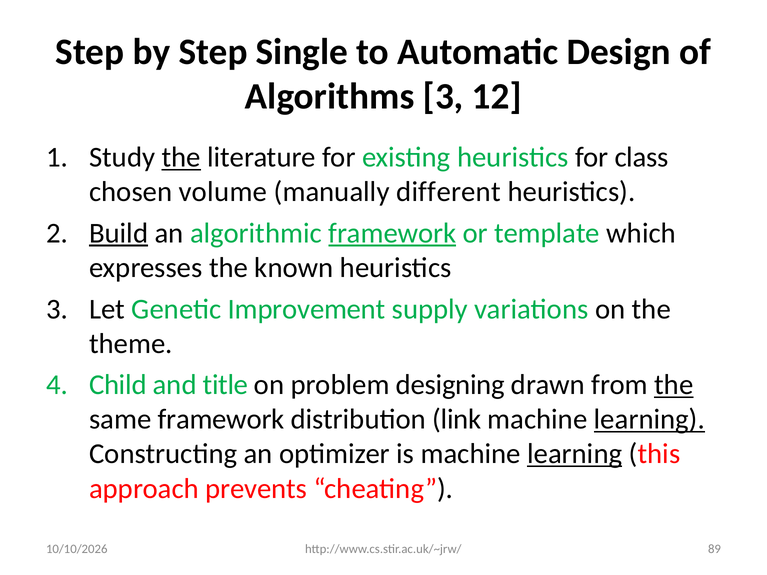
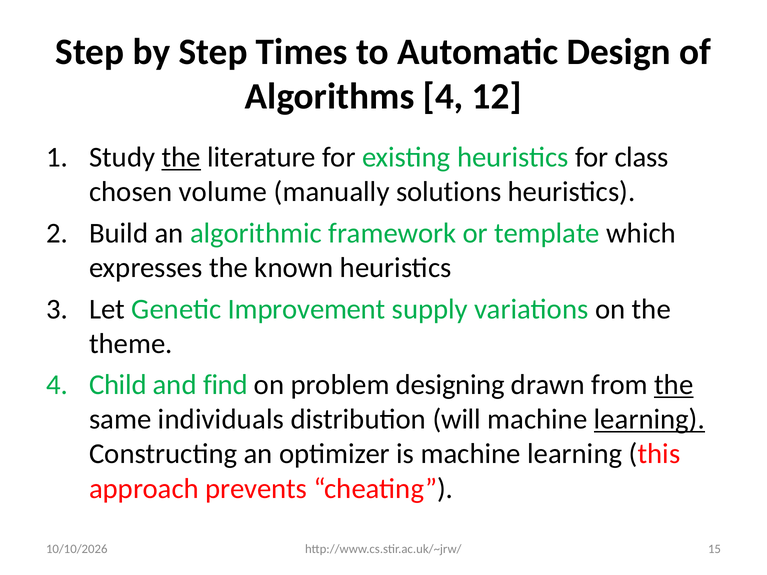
Single: Single -> Times (302, 52)
Algorithms 3: 3 -> 4 (443, 97)
different: different -> solutions (449, 192)
Build underline: present -> none (119, 233)
framework underline: present -> none (392, 233)
title: title -> find (225, 385)
same framework: framework -> individuals (221, 420)
link: link -> will (457, 420)
learning underline: present -> none (575, 454)
89: 89 -> 15 (715, 549)
